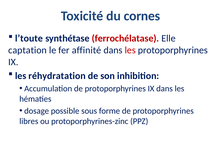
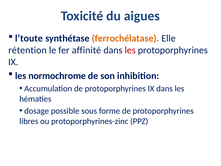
cornes: cornes -> aigues (142, 16)
ferrochélatase colour: red -> orange (125, 38)
captation: captation -> rétention (28, 50)
réhydratation: réhydratation -> normochrome (57, 76)
